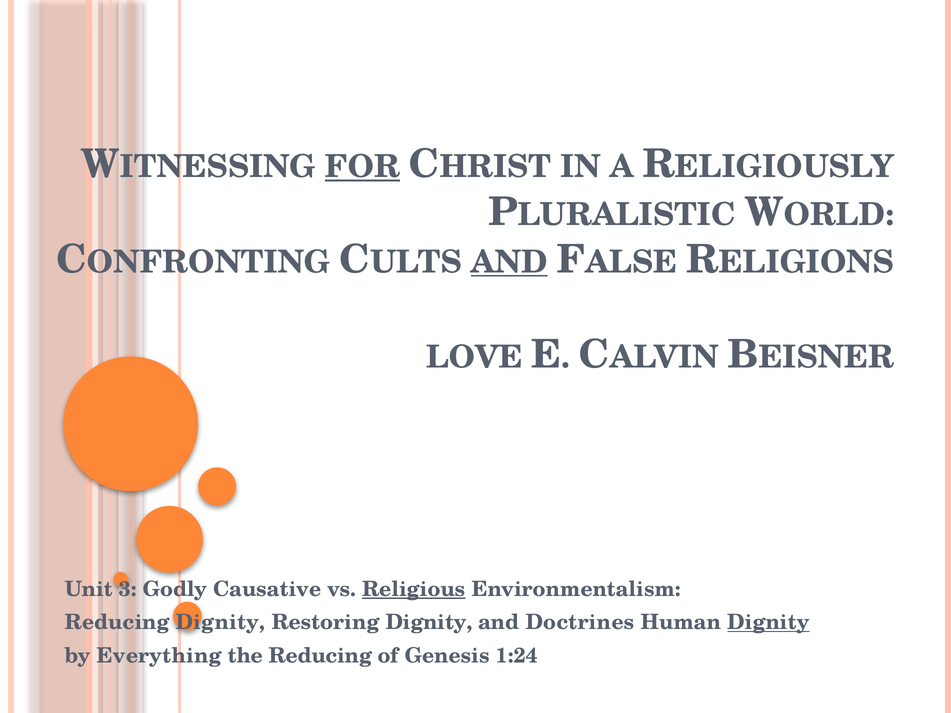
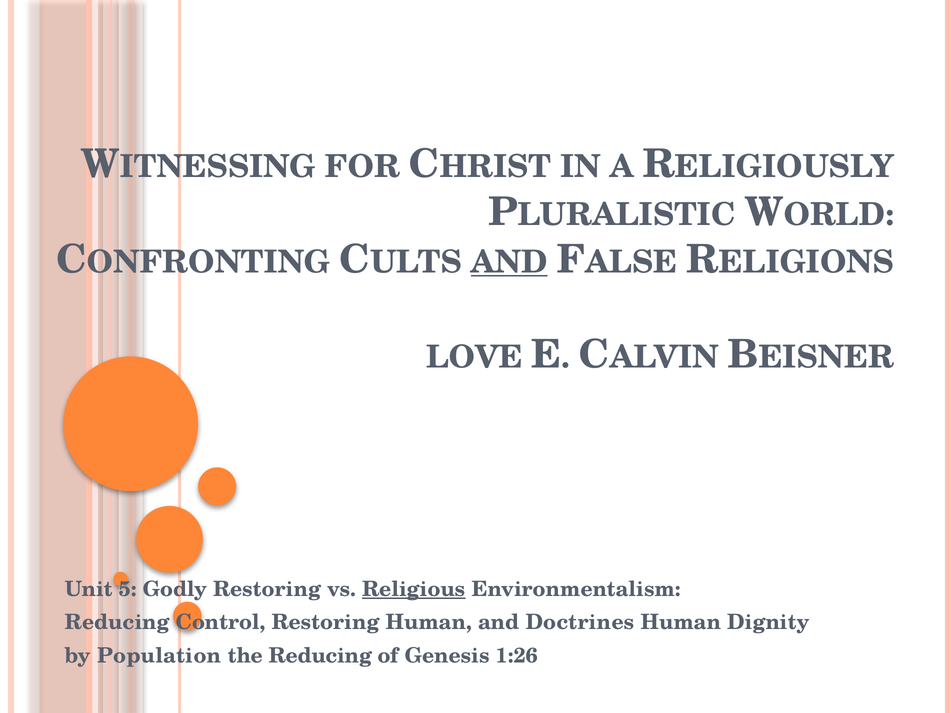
FOR underline: present -> none (362, 167)
3: 3 -> 5 (128, 589)
Godly Causative: Causative -> Restoring (267, 589)
Reducing Dignity: Dignity -> Control (221, 623)
Restoring Dignity: Dignity -> Human (429, 623)
Dignity underline: present -> none (768, 623)
Everything: Everything -> Population (159, 656)
1:24: 1:24 -> 1:26 (517, 656)
